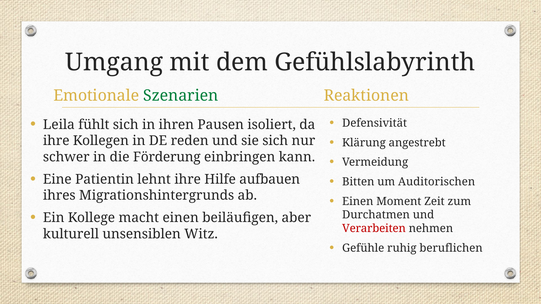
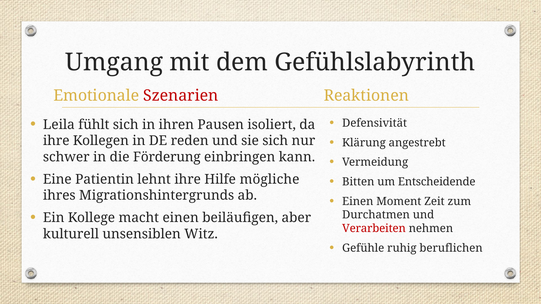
Szenarien colour: green -> red (181, 96)
aufbauen: aufbauen -> mögliche (270, 179)
Auditorischen: Auditorischen -> Entscheidende (437, 182)
